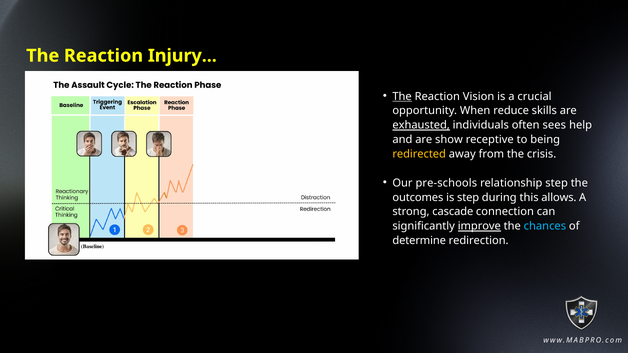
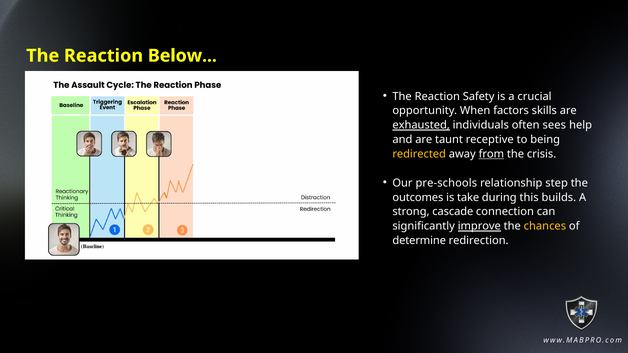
Injury: Injury -> Below (182, 56)
The underline: present -> none (402, 96)
Vision: Vision -> Safety (479, 96)
reduce: reduce -> factors (511, 111)
show: show -> taunt (449, 140)
from underline: none -> present (491, 154)
is step: step -> take (468, 197)
allows: allows -> builds (559, 197)
chances colour: light blue -> yellow (545, 226)
